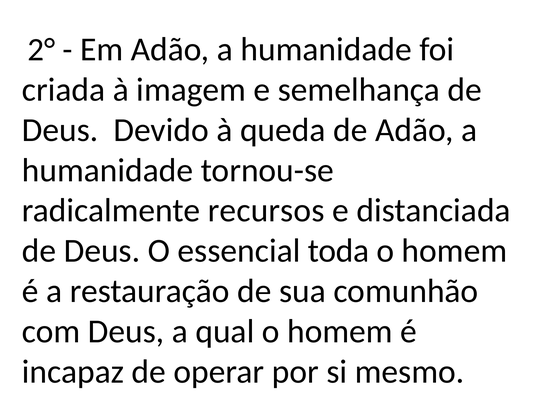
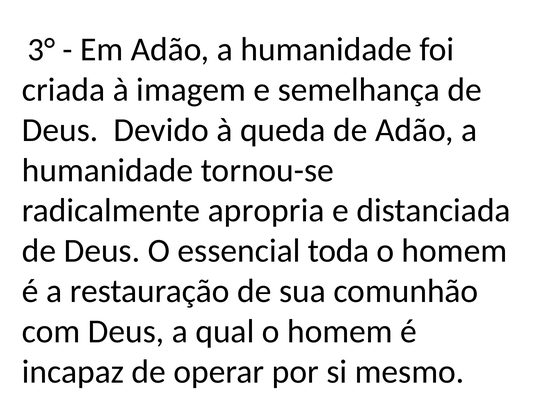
2°: 2° -> 3° (41, 50)
recursos: recursos -> apropria (266, 210)
